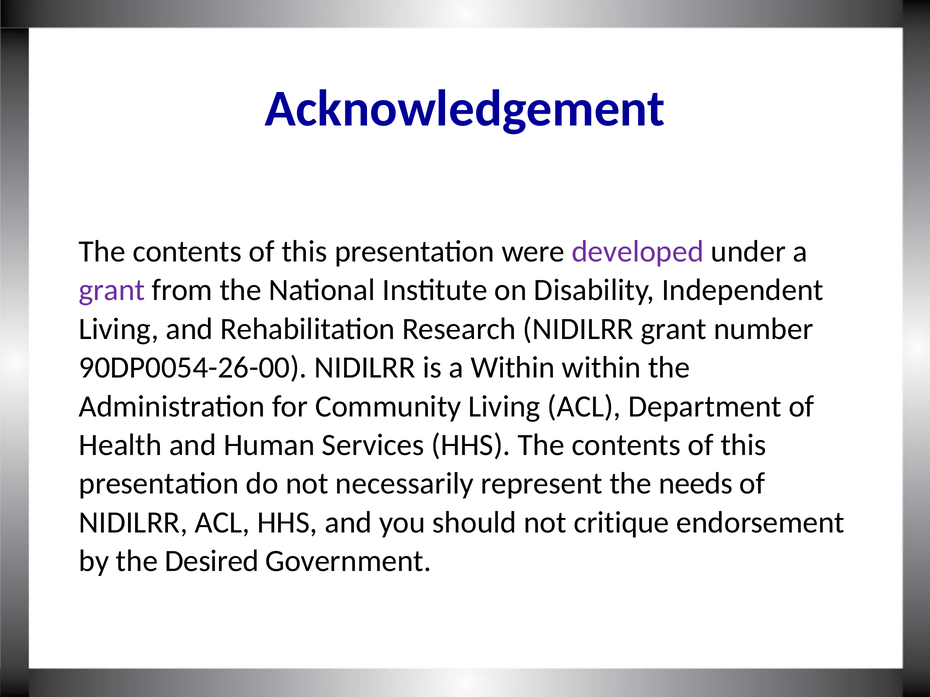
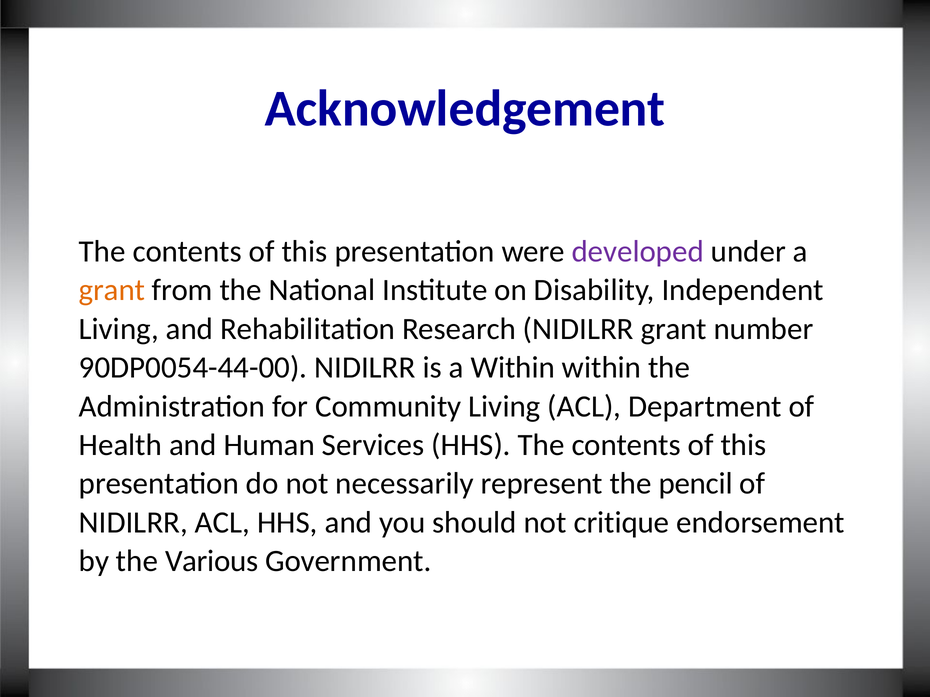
grant colour: purple -> orange (112, 290)
90DP0054-26-00: 90DP0054-26-00 -> 90DP0054-44-00 (193, 368)
needs: needs -> pencil (696, 484)
Desired: Desired -> Various (212, 562)
